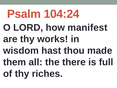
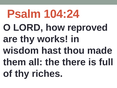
manifest: manifest -> reproved (88, 27)
